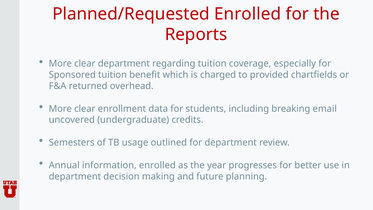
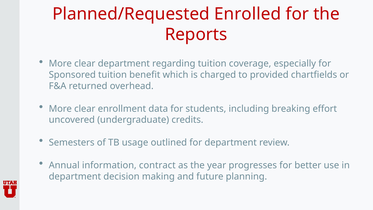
email: email -> effort (325, 109)
information enrolled: enrolled -> contract (157, 165)
